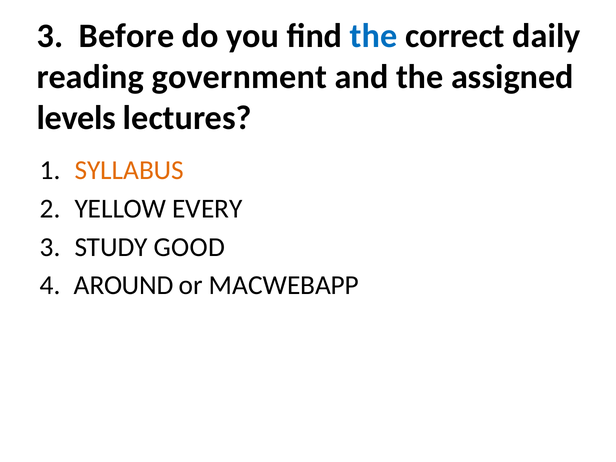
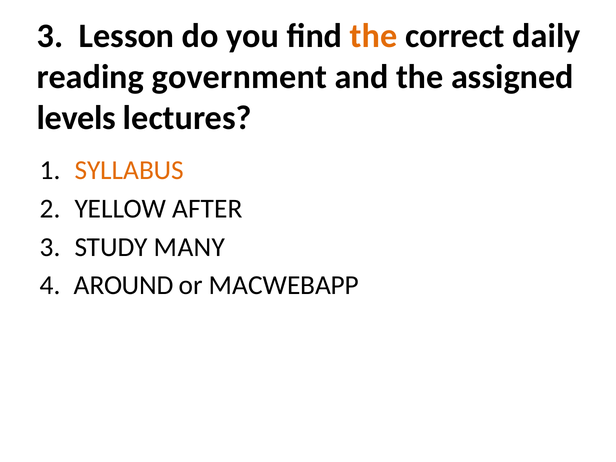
Before: Before -> Lesson (127, 36)
the colour: blue -> orange (374, 36)
EVERY: EVERY -> AFTER (207, 209)
GOOD: GOOD -> MANY (189, 247)
